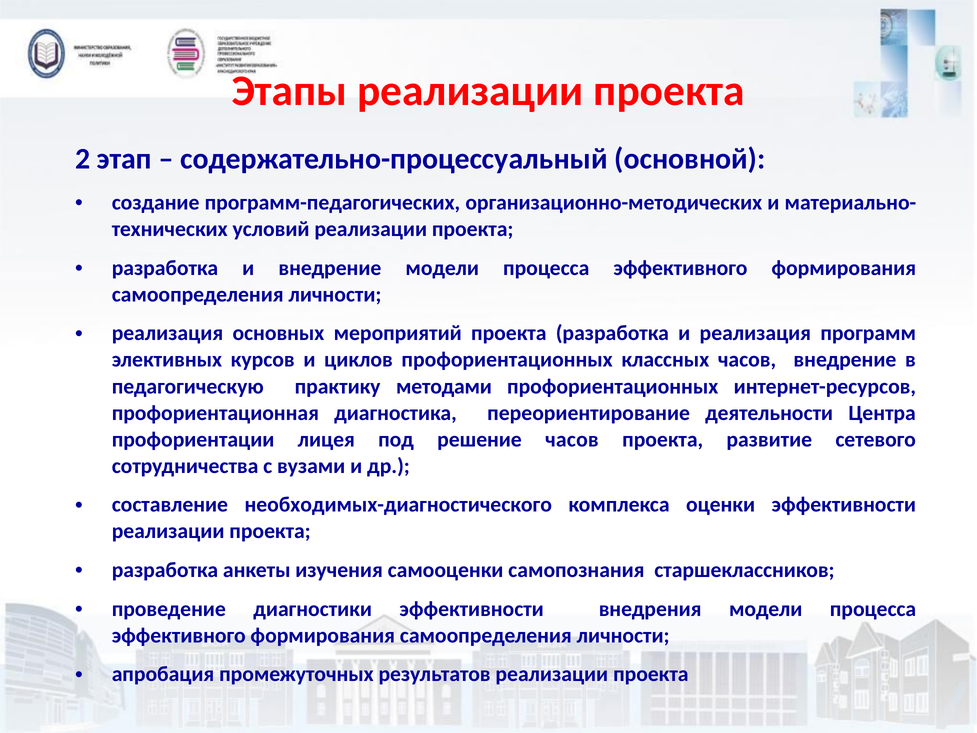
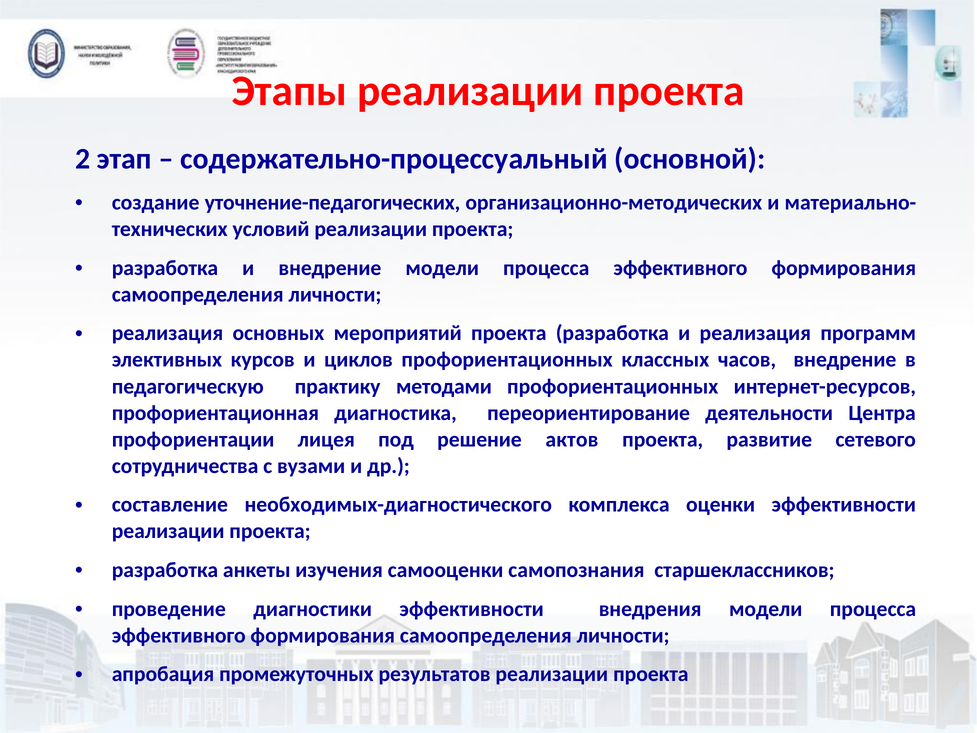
программ-педагогических: программ-педагогических -> уточнение-педагогических (332, 203)
решение часов: часов -> актов (572, 439)
